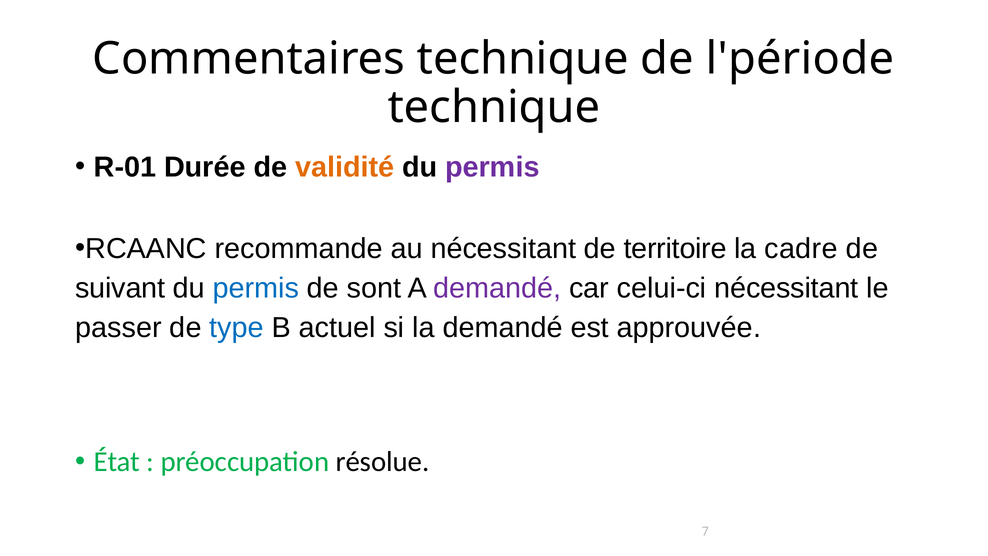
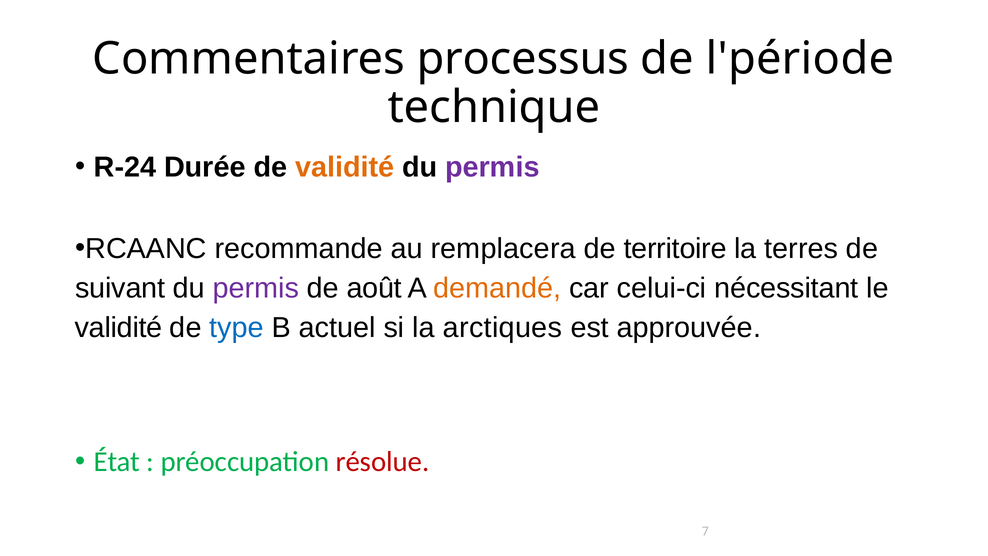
Commentaires technique: technique -> processus (523, 59)
R-01: R-01 -> R-24 (125, 167)
au nécessitant: nécessitant -> remplacera (503, 248)
cadre: cadre -> terres (801, 248)
permis colour: blue -> purple (256, 288)
sont: sont -> août (374, 288)
demandé colour: purple -> orange (497, 288)
passer: passer -> validité (119, 328)
la demandé: demandé -> arctiques (502, 328)
résolue colour: black -> red (382, 462)
